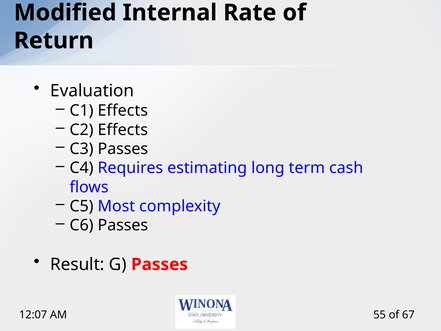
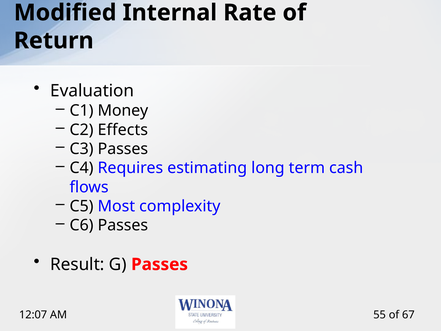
C1 Effects: Effects -> Money (123, 111)
